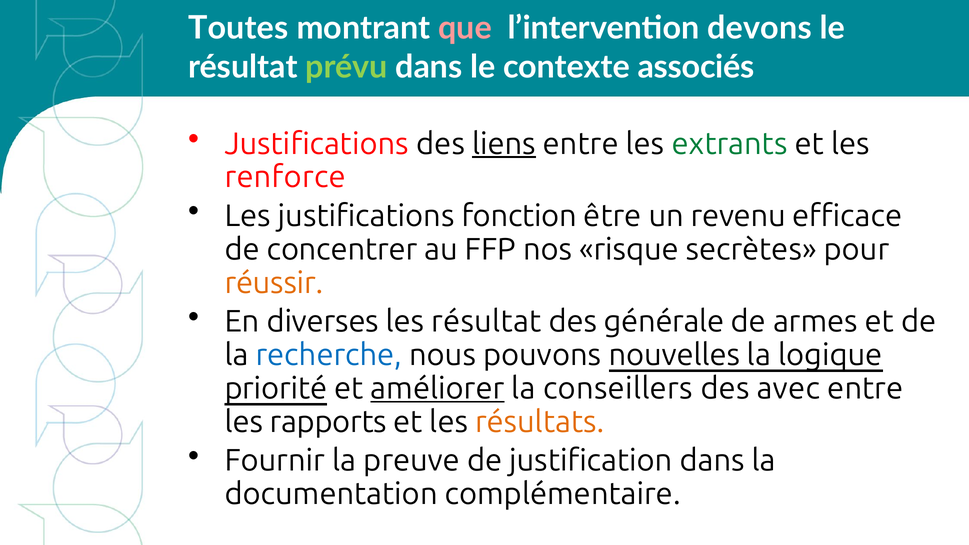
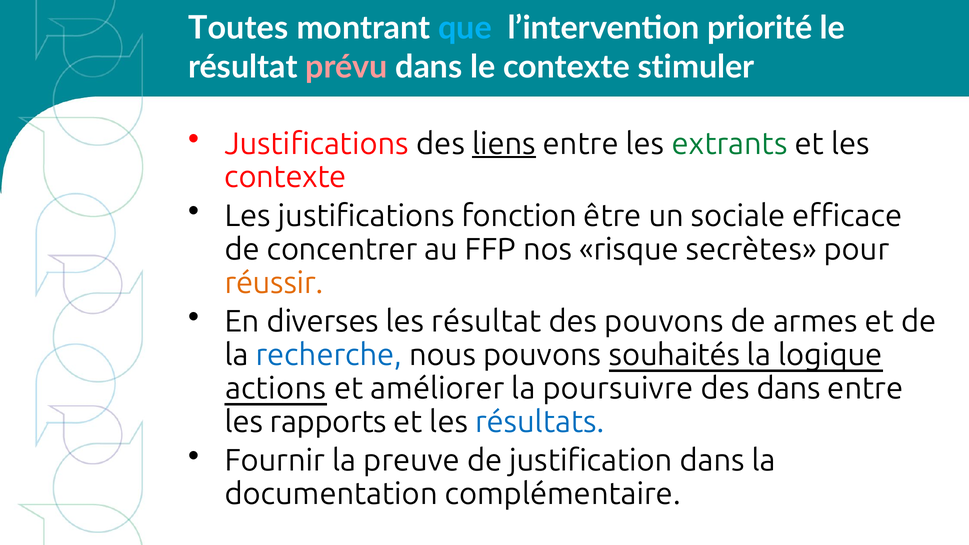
que colour: pink -> light blue (465, 28)
devons: devons -> priorité (760, 28)
prévu colour: light green -> pink (346, 67)
associés: associés -> stimuler (696, 67)
renforce: renforce -> contexte (286, 177)
revenu: revenu -> sociale (738, 216)
des générale: générale -> pouvons (664, 322)
nouvelles: nouvelles -> souhaités (675, 355)
priorité: priorité -> actions (276, 389)
améliorer underline: present -> none (437, 389)
conseillers: conseillers -> poursuivre (618, 389)
des avec: avec -> dans (789, 389)
résultats colour: orange -> blue (540, 422)
